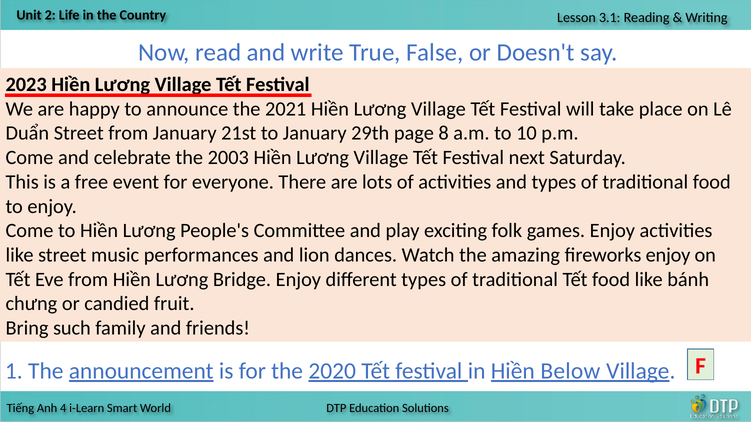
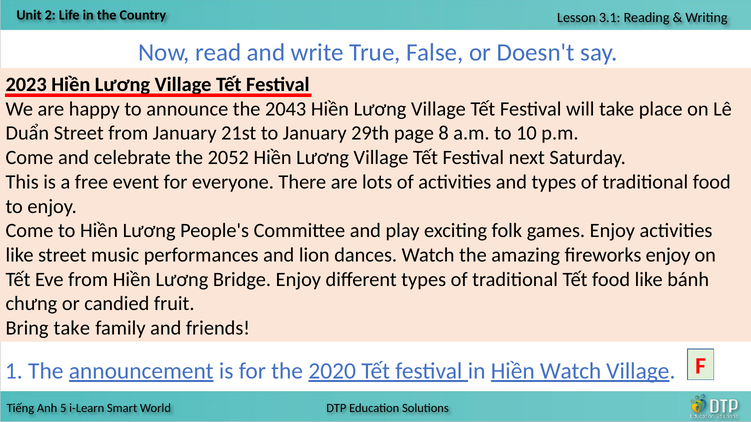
2021: 2021 -> 2043 (286, 109)
2003: 2003 -> 2052 (228, 158)
Bring such: such -> take (72, 328)
Hiền Below: Below -> Watch (571, 371)
4: 4 -> 5 (63, 408)
